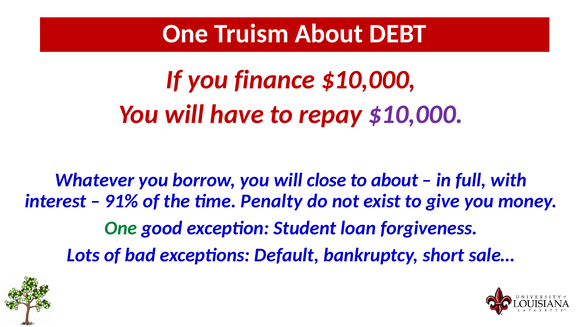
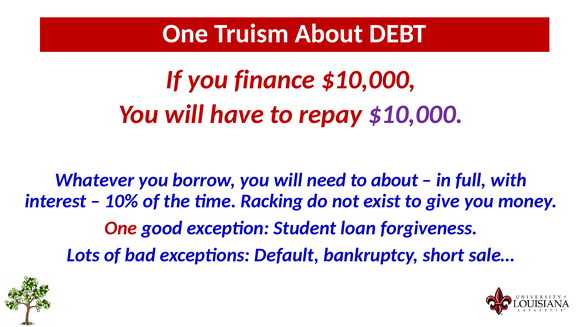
close: close -> need (327, 180)
91%: 91% -> 10% (122, 201)
Penalty: Penalty -> Racking (272, 201)
One colour: green -> red (121, 228)
